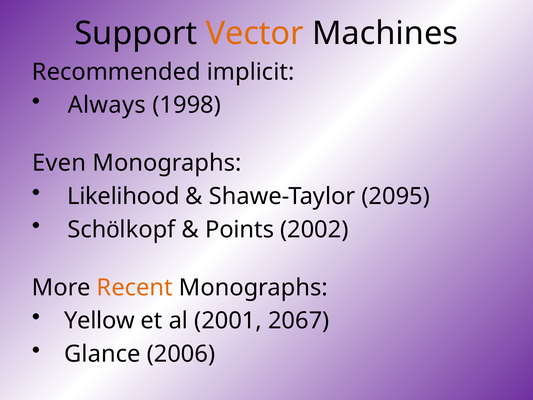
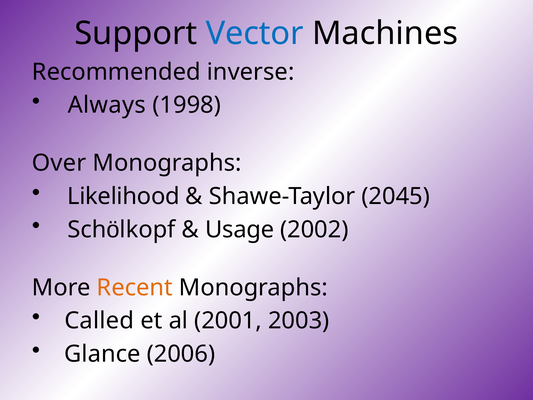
Vector colour: orange -> blue (255, 33)
implicit: implicit -> inverse (251, 72)
Even: Even -> Over (59, 163)
2095: 2095 -> 2045 (396, 196)
Points: Points -> Usage (240, 229)
Yellow: Yellow -> Called (99, 321)
2067: 2067 -> 2003 (299, 321)
